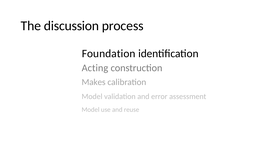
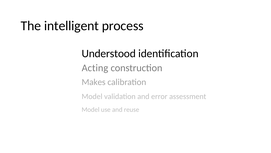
discussion: discussion -> intelligent (71, 26)
Foundation: Foundation -> Understood (109, 53)
